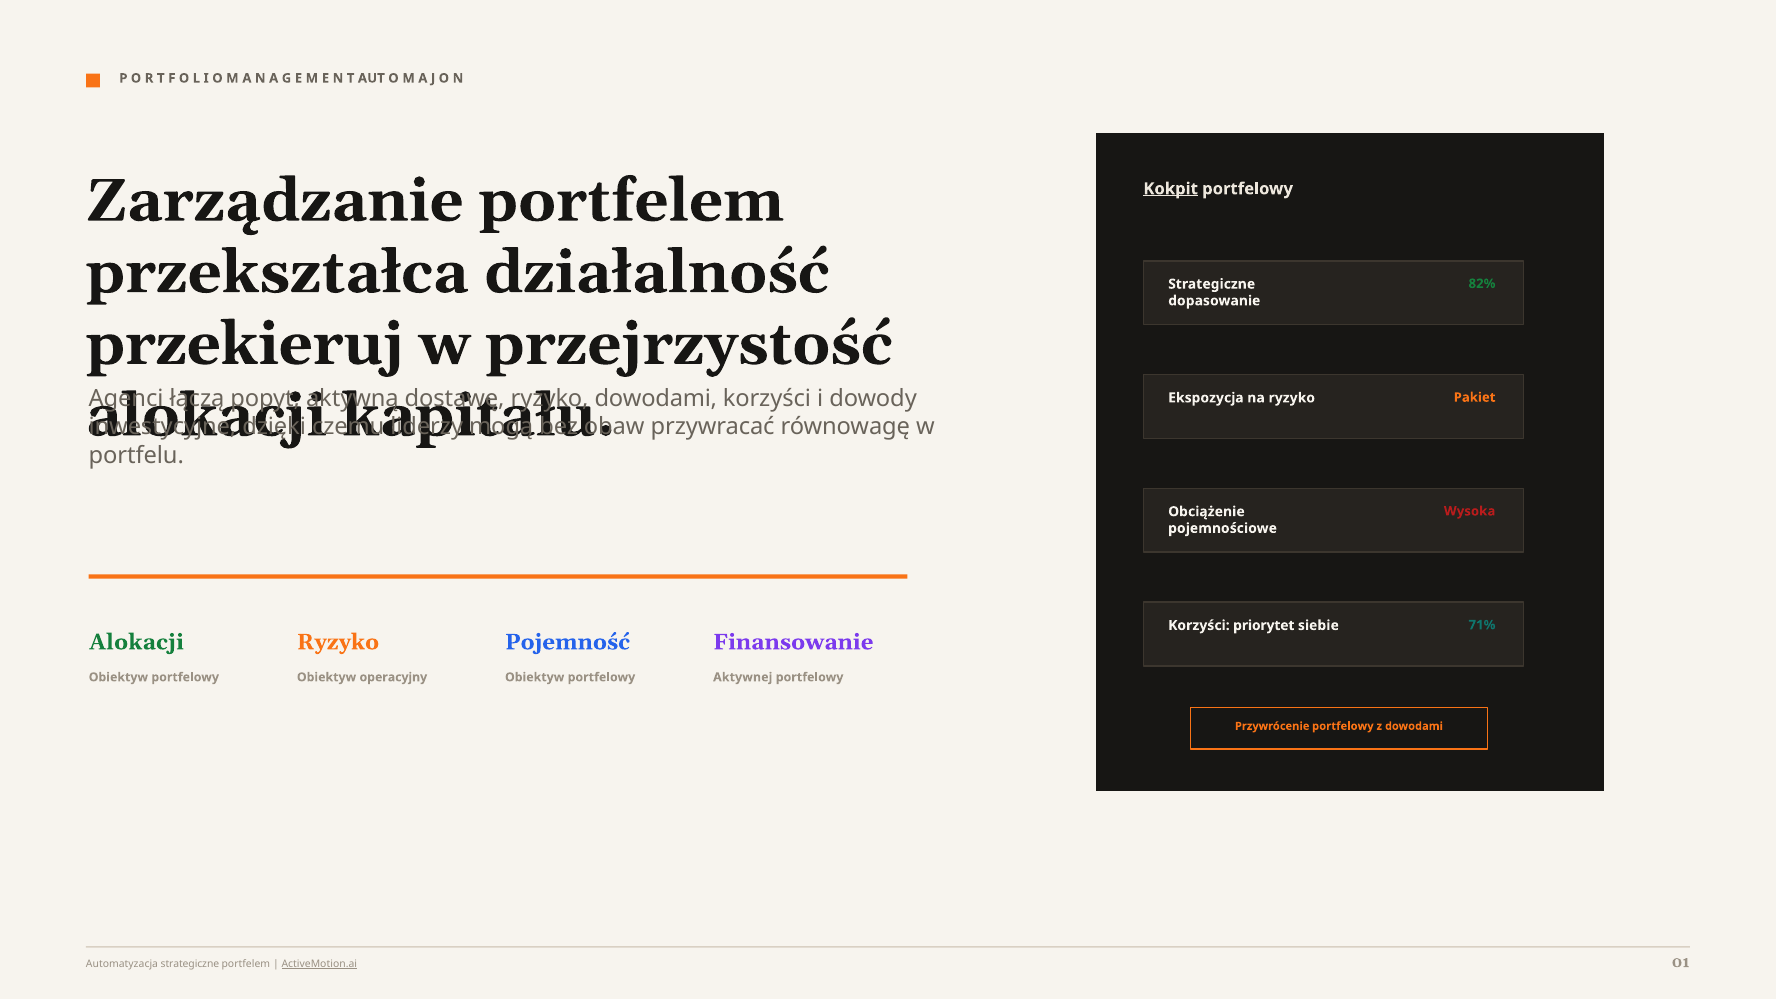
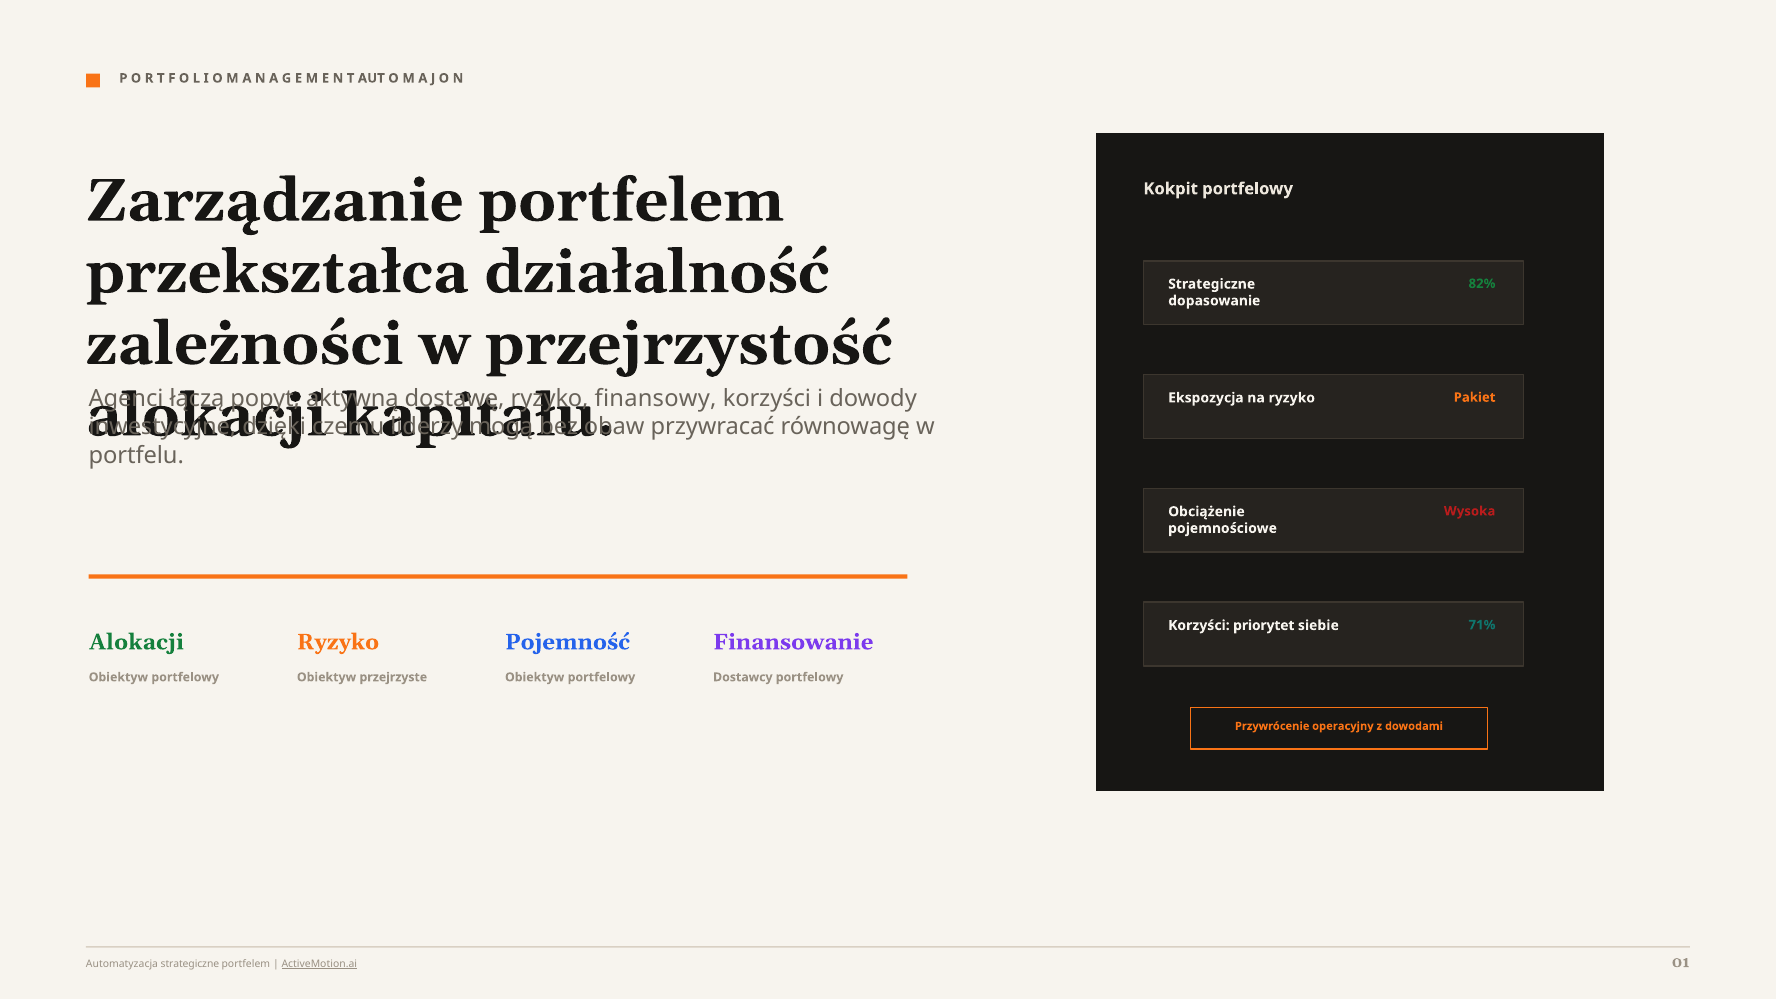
Kokpit underline: present -> none (1171, 189)
przekieruj: przekieruj -> zależności (245, 344)
dowodami: dowodami -> finansowy (656, 399)
operacyjny: operacyjny -> przejrzyste (393, 677)
Aktywnej: Aktywnej -> Dostawcy (743, 677)
Przywrócenie portfelowy: portfelowy -> operacyjny (1343, 726)
